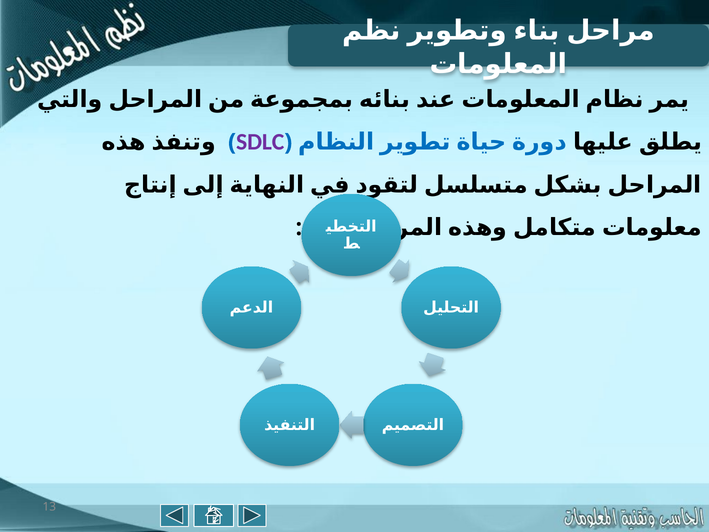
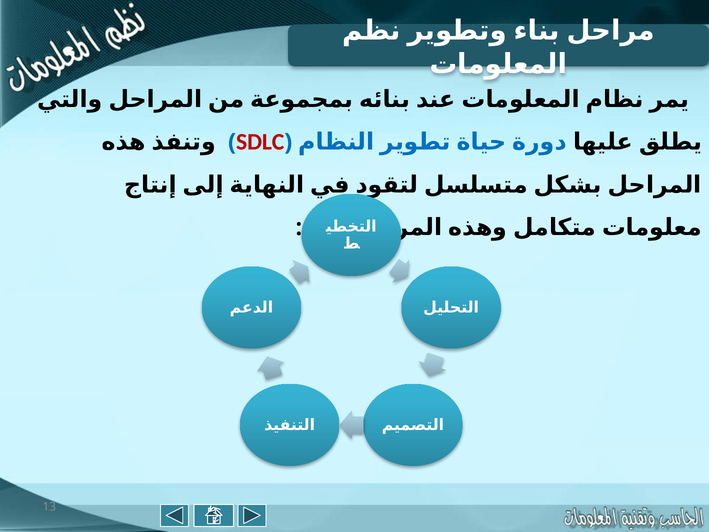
SDLC colour: purple -> red (260, 142)
